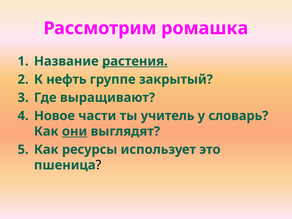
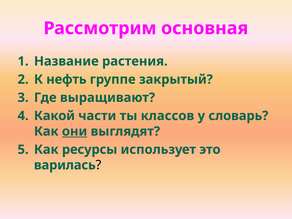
ромашка: ромашка -> основная (205, 28)
растения underline: present -> none (135, 61)
Новое: Новое -> Какой (54, 116)
учитель: учитель -> классов (167, 116)
пшеница: пшеница -> варилась (65, 165)
